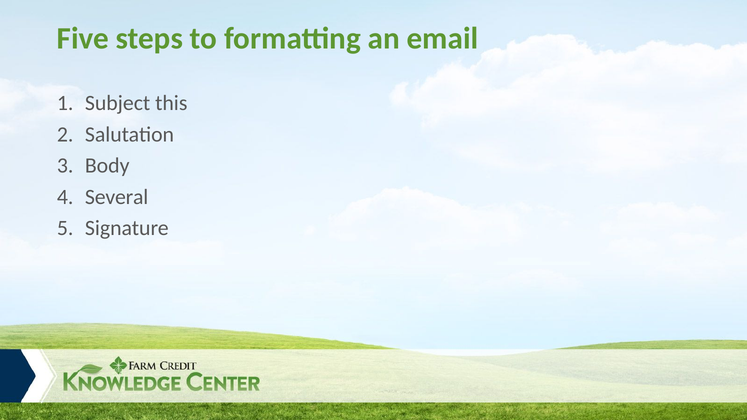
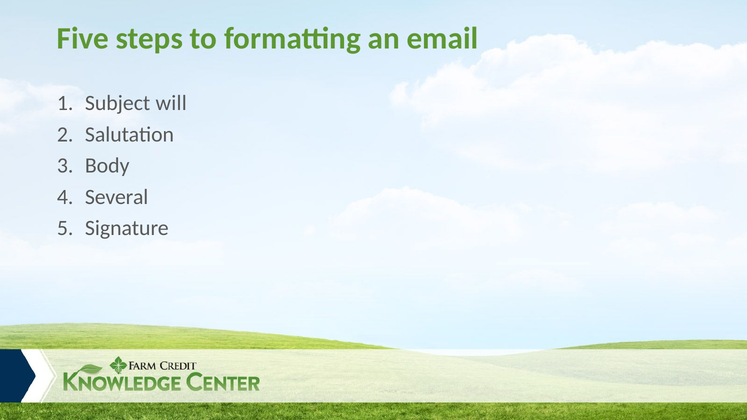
this: this -> will (171, 103)
